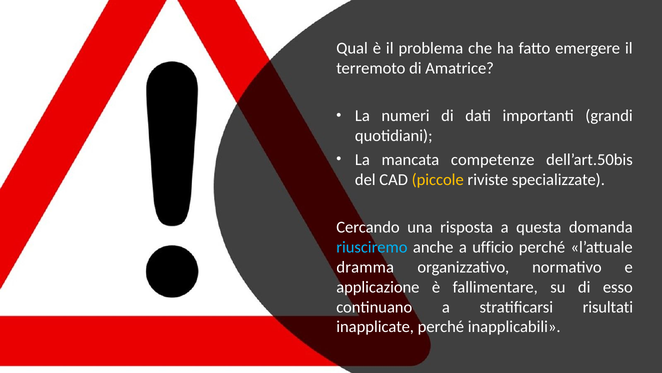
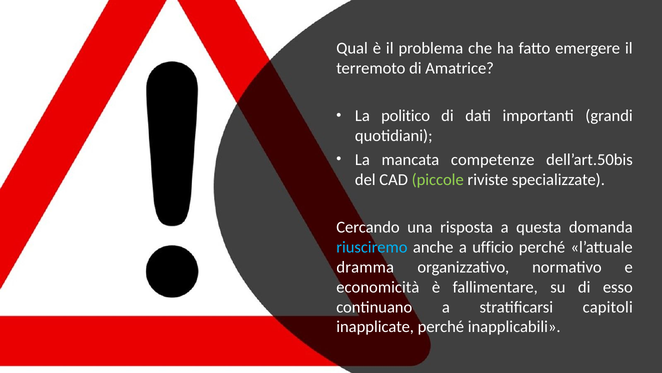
numeri: numeri -> politico (406, 116)
piccole colour: yellow -> light green (438, 179)
applicazione: applicazione -> economicità (378, 287)
risultati: risultati -> capitoli (608, 307)
